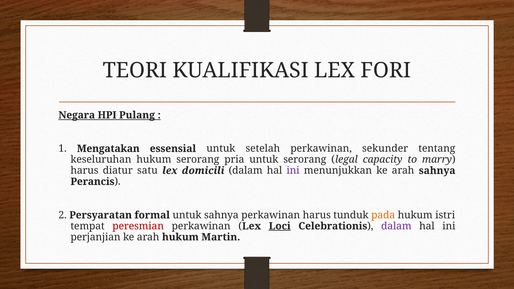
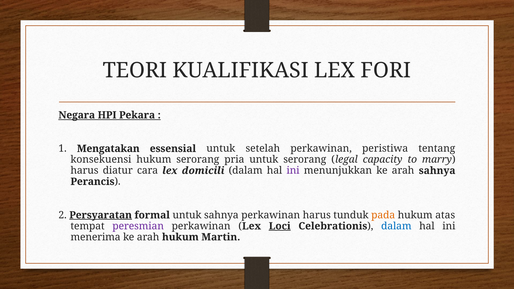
Pulang: Pulang -> Pekara (137, 115)
sekunder: sekunder -> peristiwa (385, 149)
keseluruhan: keseluruhan -> konsekuensi (101, 160)
satu: satu -> cara (148, 171)
Persyaratan underline: none -> present (101, 215)
istri: istri -> atas (445, 215)
peresmian colour: red -> purple (138, 226)
dalam colour: purple -> blue (396, 226)
perjanjian: perjanjian -> menerima (96, 237)
